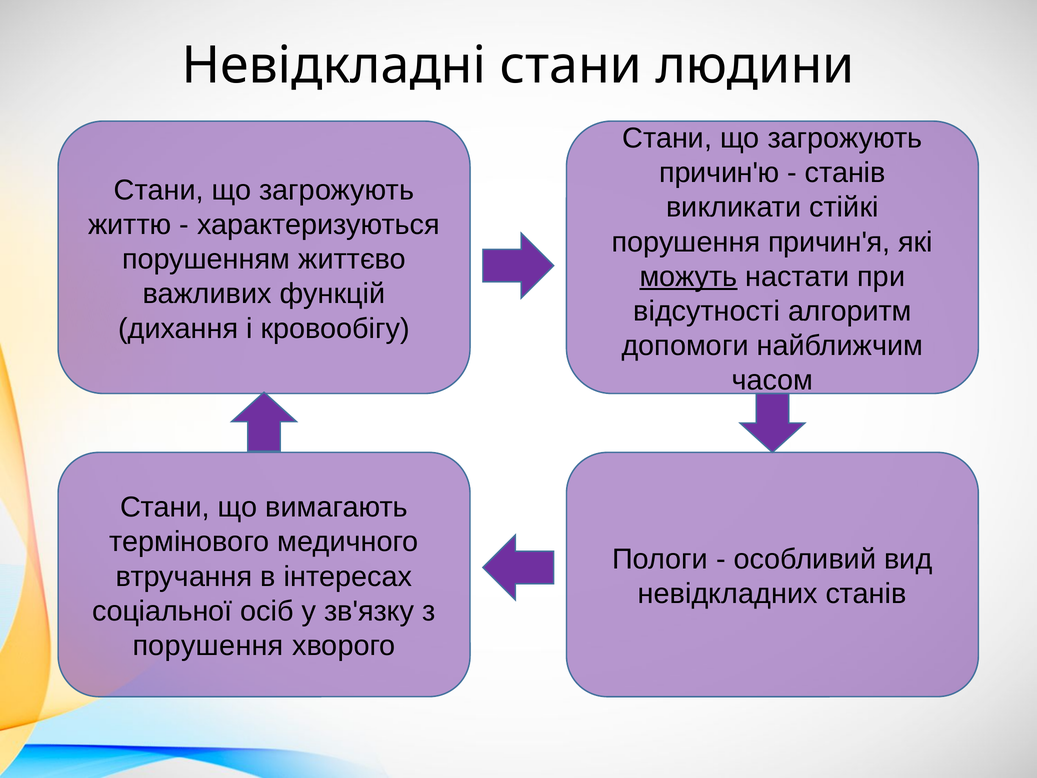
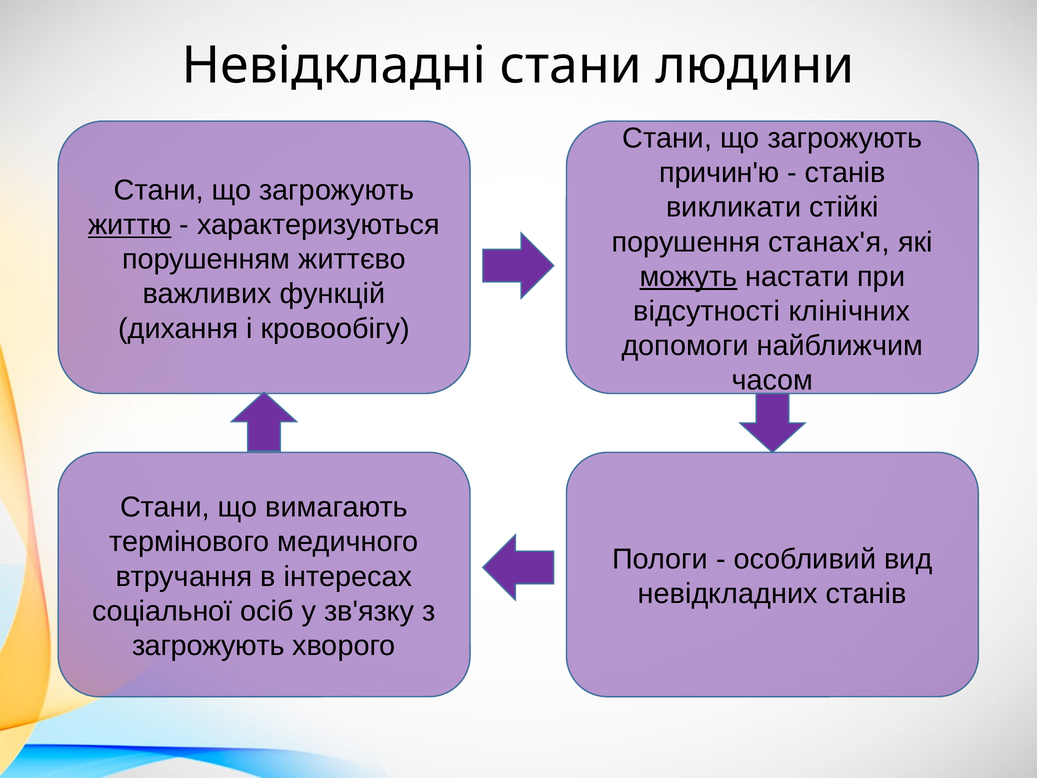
життю underline: none -> present (130, 225)
причин'я: причин'я -> станах'я (829, 242)
алгоритм: алгоритм -> клінічних (849, 311)
порушення: порушення -> загрожують (208, 646)
